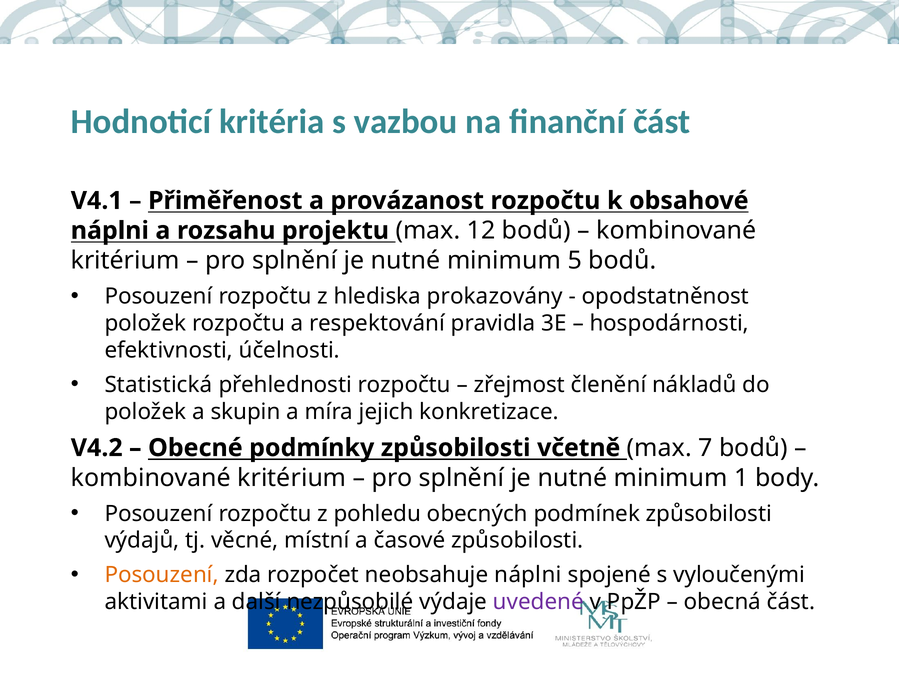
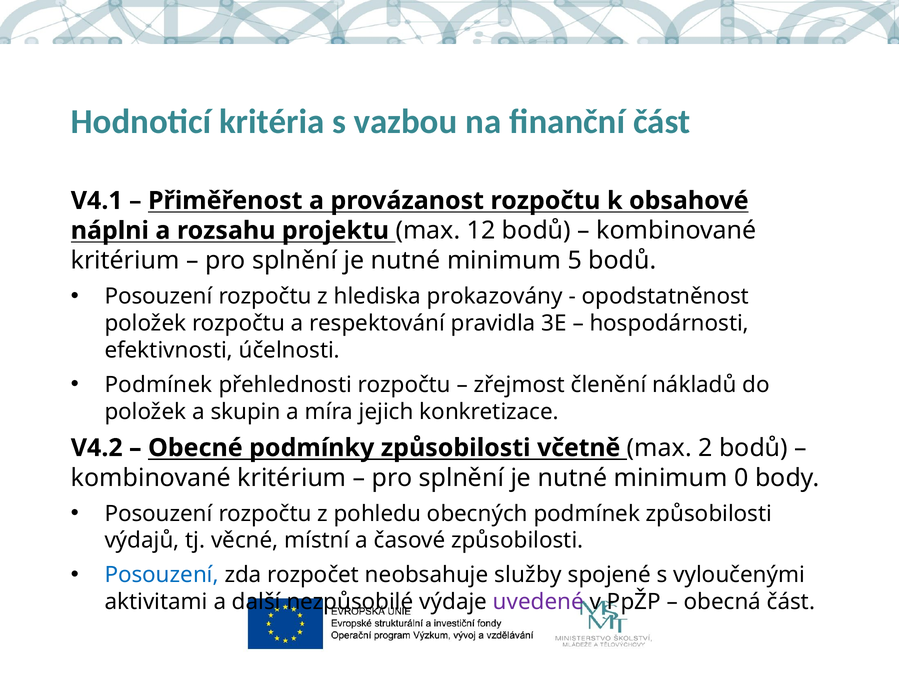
Statistická: Statistická -> Podmínek (158, 385)
7: 7 -> 2 (705, 448)
1: 1 -> 0 (741, 478)
Posouzení colour: orange -> blue (162, 575)
neobsahuje náplni: náplni -> služby (528, 575)
